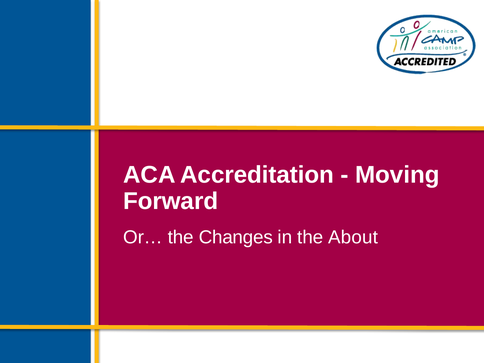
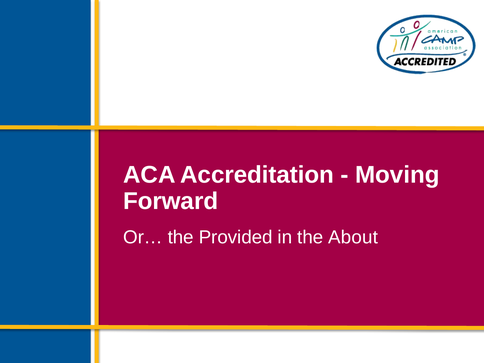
Changes: Changes -> Provided (236, 237)
